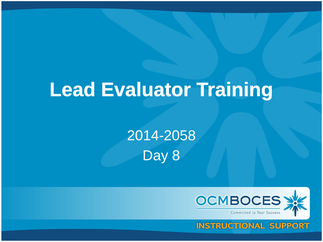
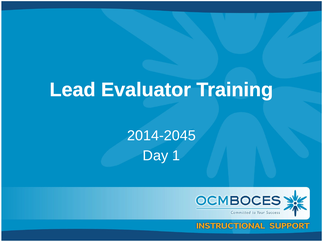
2014-2058: 2014-2058 -> 2014-2045 (161, 136)
8: 8 -> 1 (176, 156)
